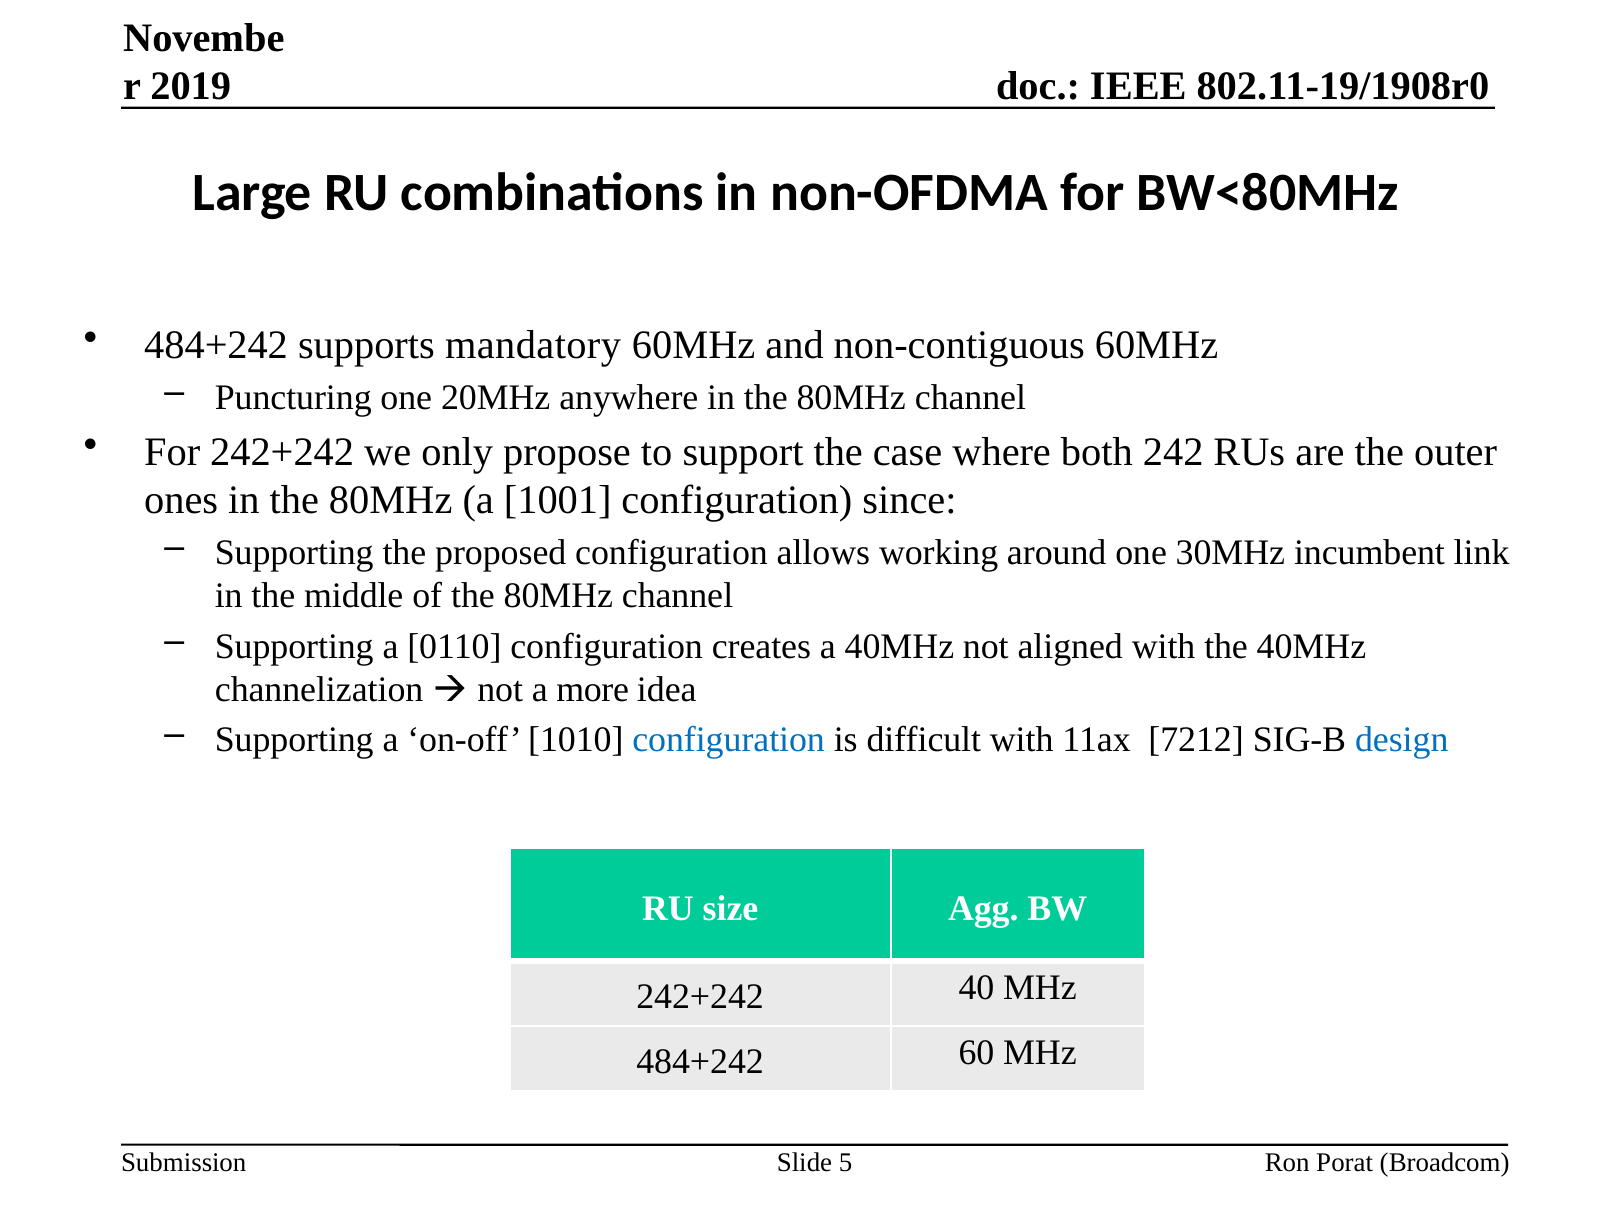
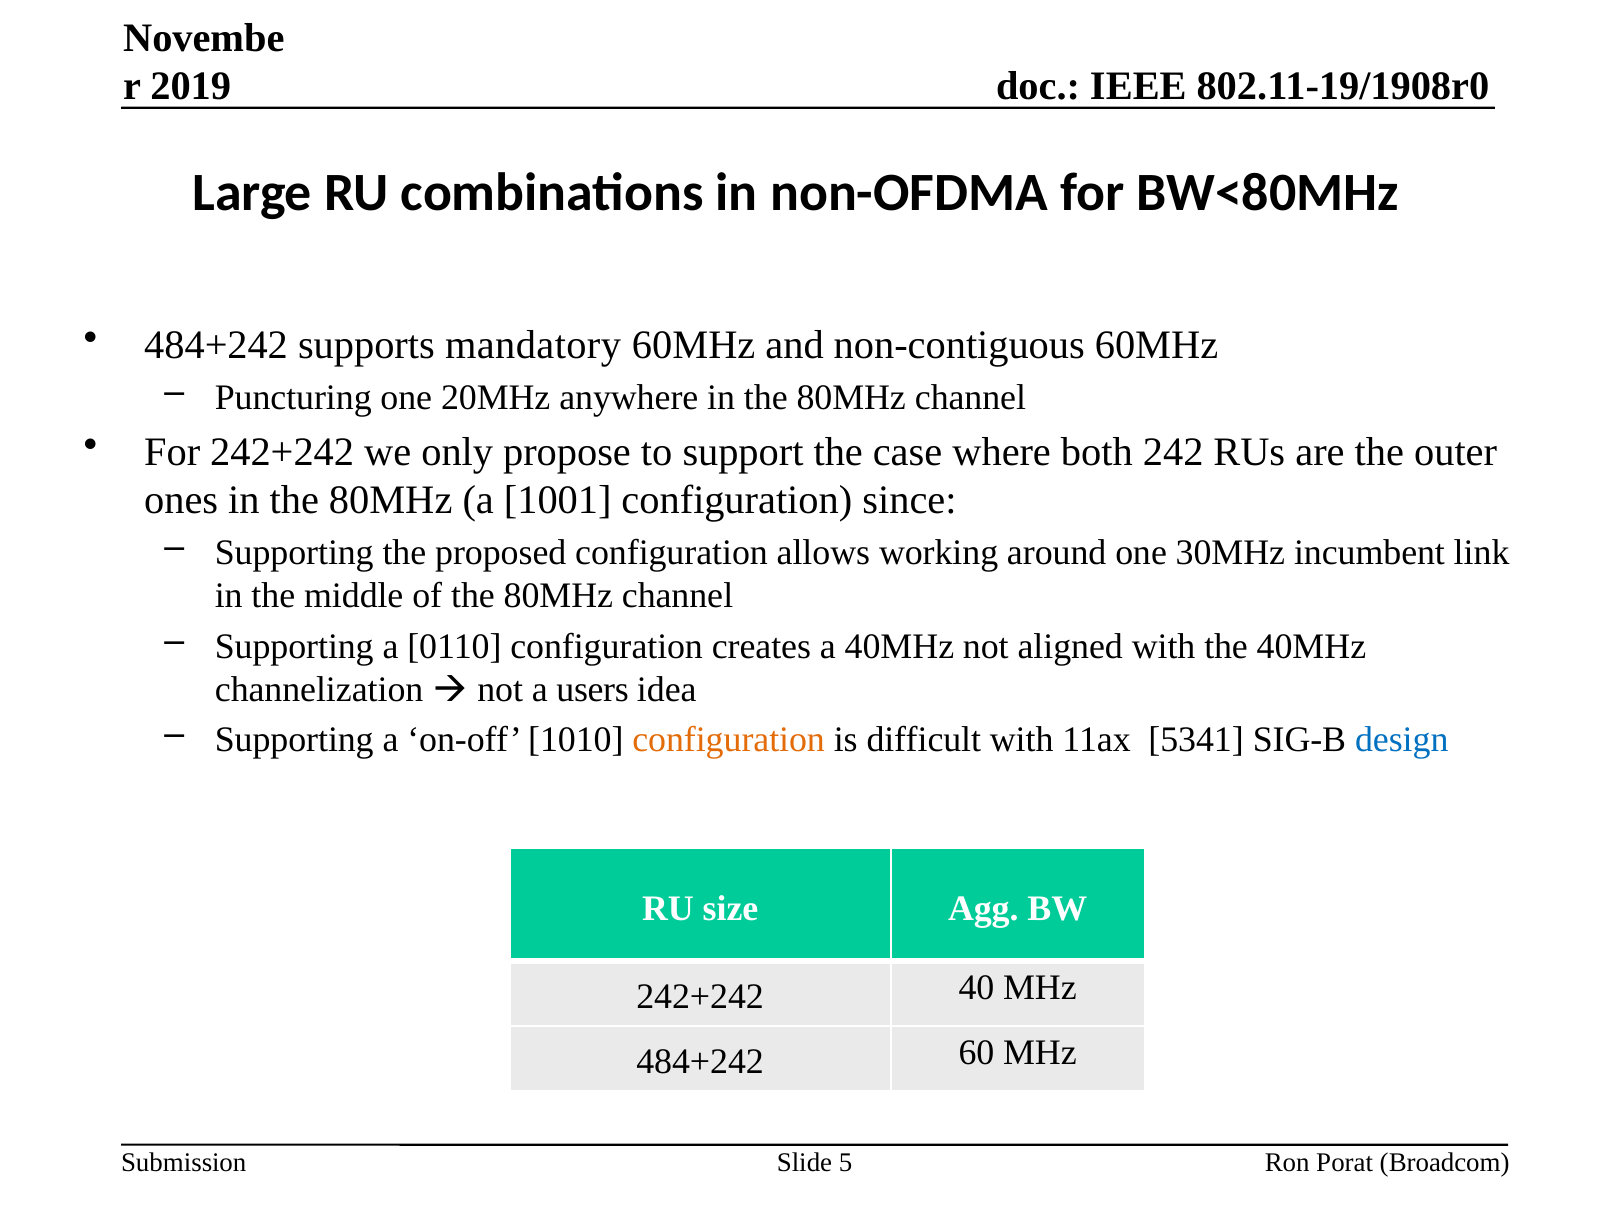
more: more -> users (593, 689)
configuration colour: blue -> orange (729, 740)
7212: 7212 -> 5341 (1196, 740)
